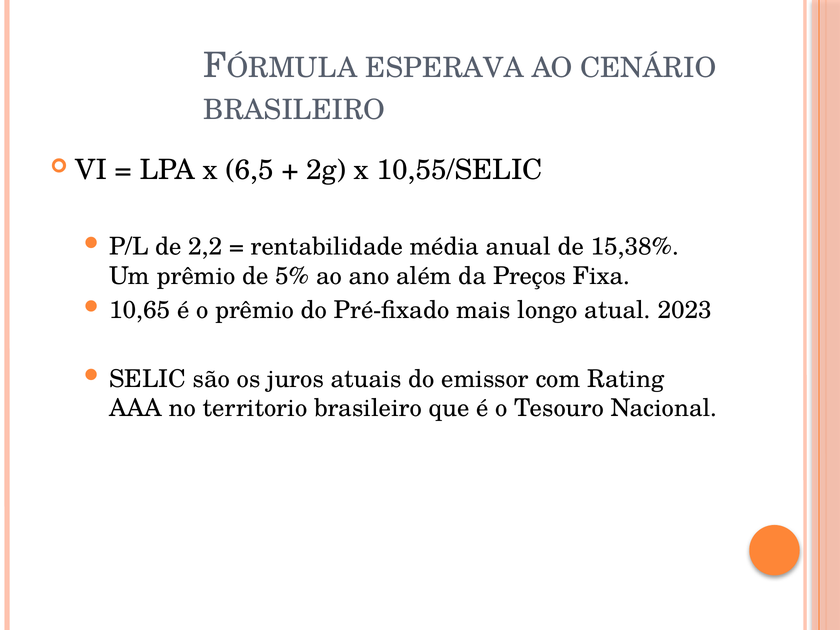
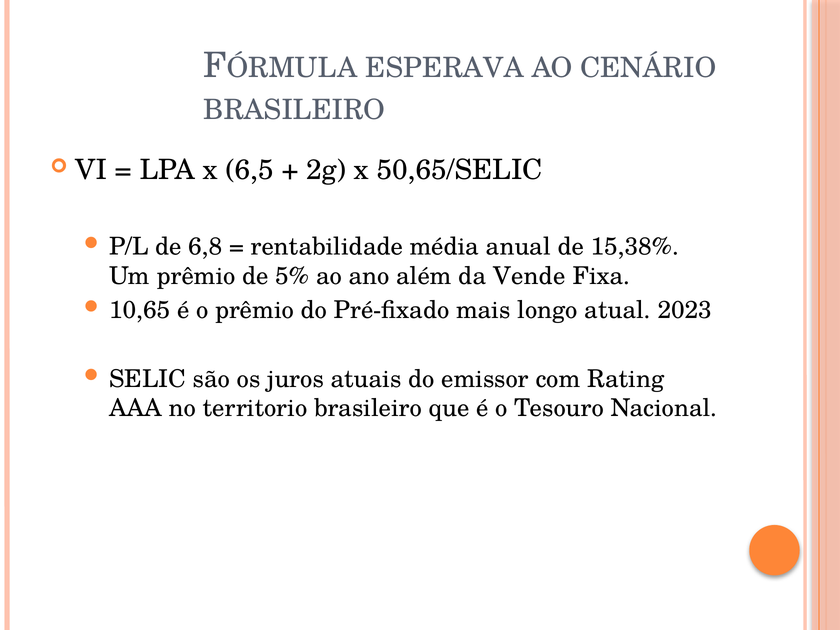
10,55/SELIC: 10,55/SELIC -> 50,65/SELIC (460, 170)
2,2: 2,2 -> 6,8 (205, 247)
Preços: Preços -> Vende (529, 276)
